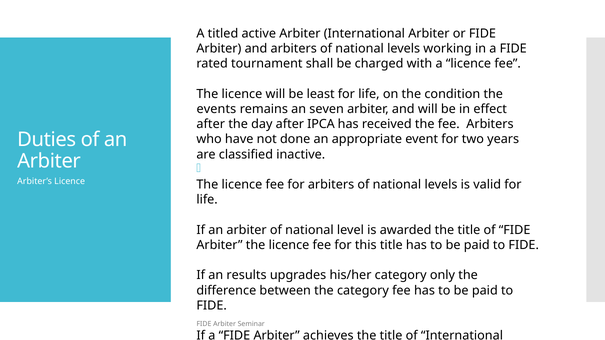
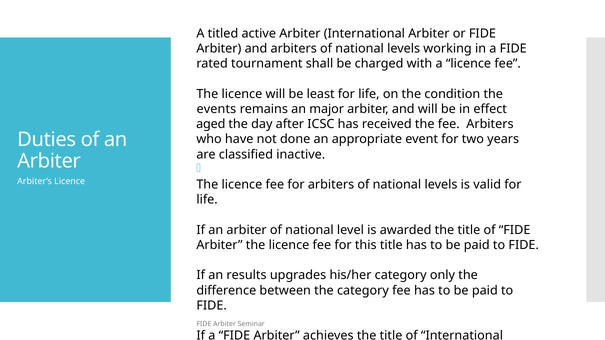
seven: seven -> major (327, 109)
after: after -> aged (211, 124)
IPCA: IPCA -> ICSC (321, 124)
